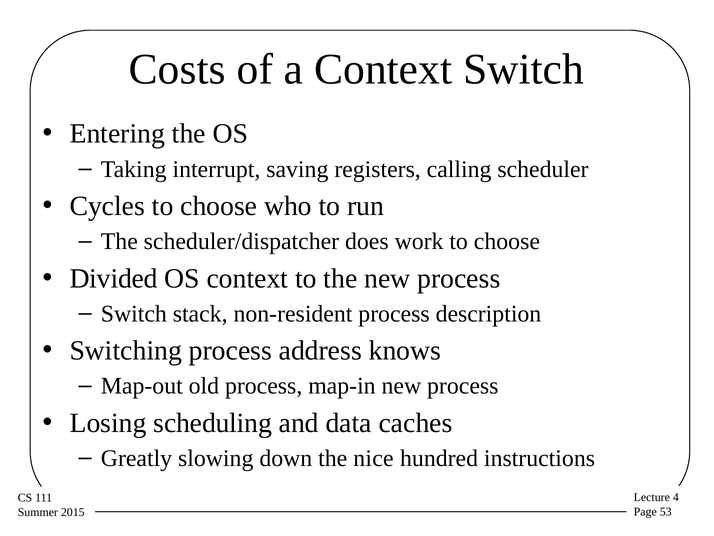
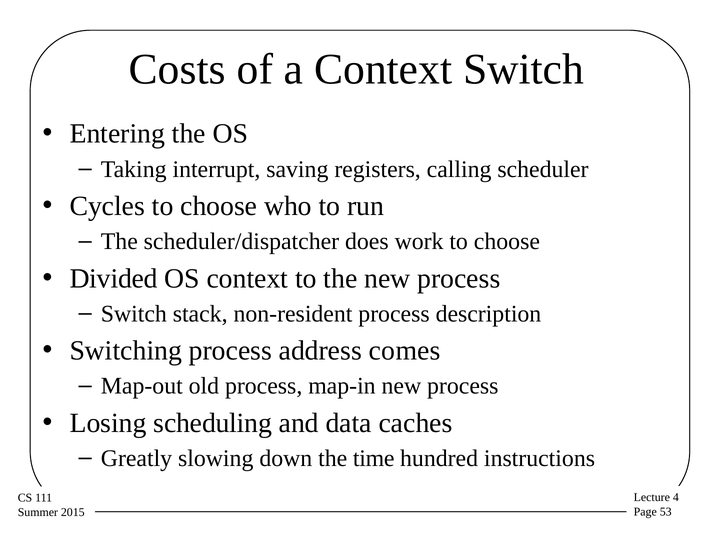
knows: knows -> comes (405, 350)
nice: nice -> time (374, 458)
